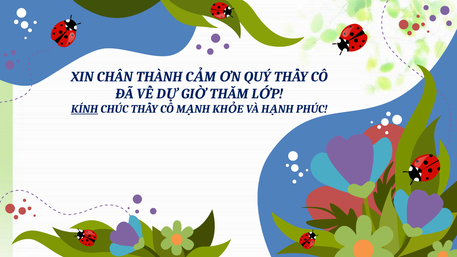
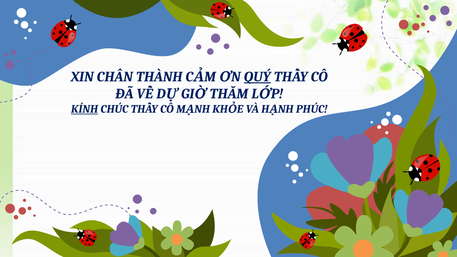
QUÝ underline: none -> present (257, 77)
